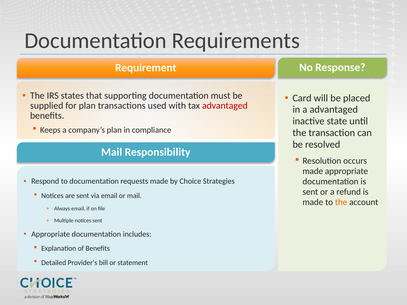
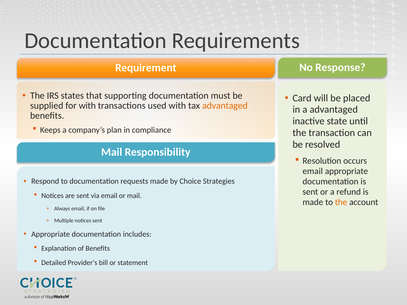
for plan: plan -> with (87, 106)
advantaged colour: red -> orange (225, 106)
made: made -> email (313, 171)
